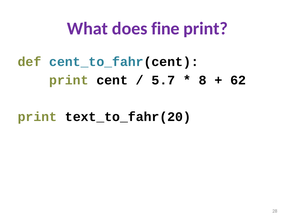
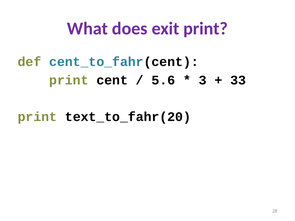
fine: fine -> exit (165, 29)
5.7: 5.7 -> 5.6 (163, 80)
8: 8 -> 3 (203, 80)
62: 62 -> 33 (238, 80)
